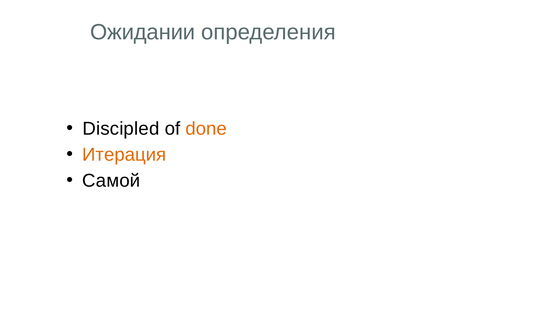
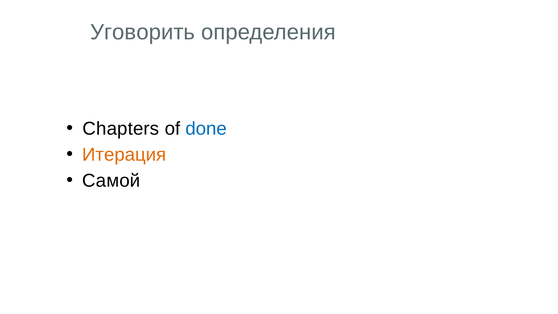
Ожидании: Ожидании -> Уговорить (143, 32)
Discipled: Discipled -> Chapters (121, 129)
done colour: orange -> blue (206, 129)
